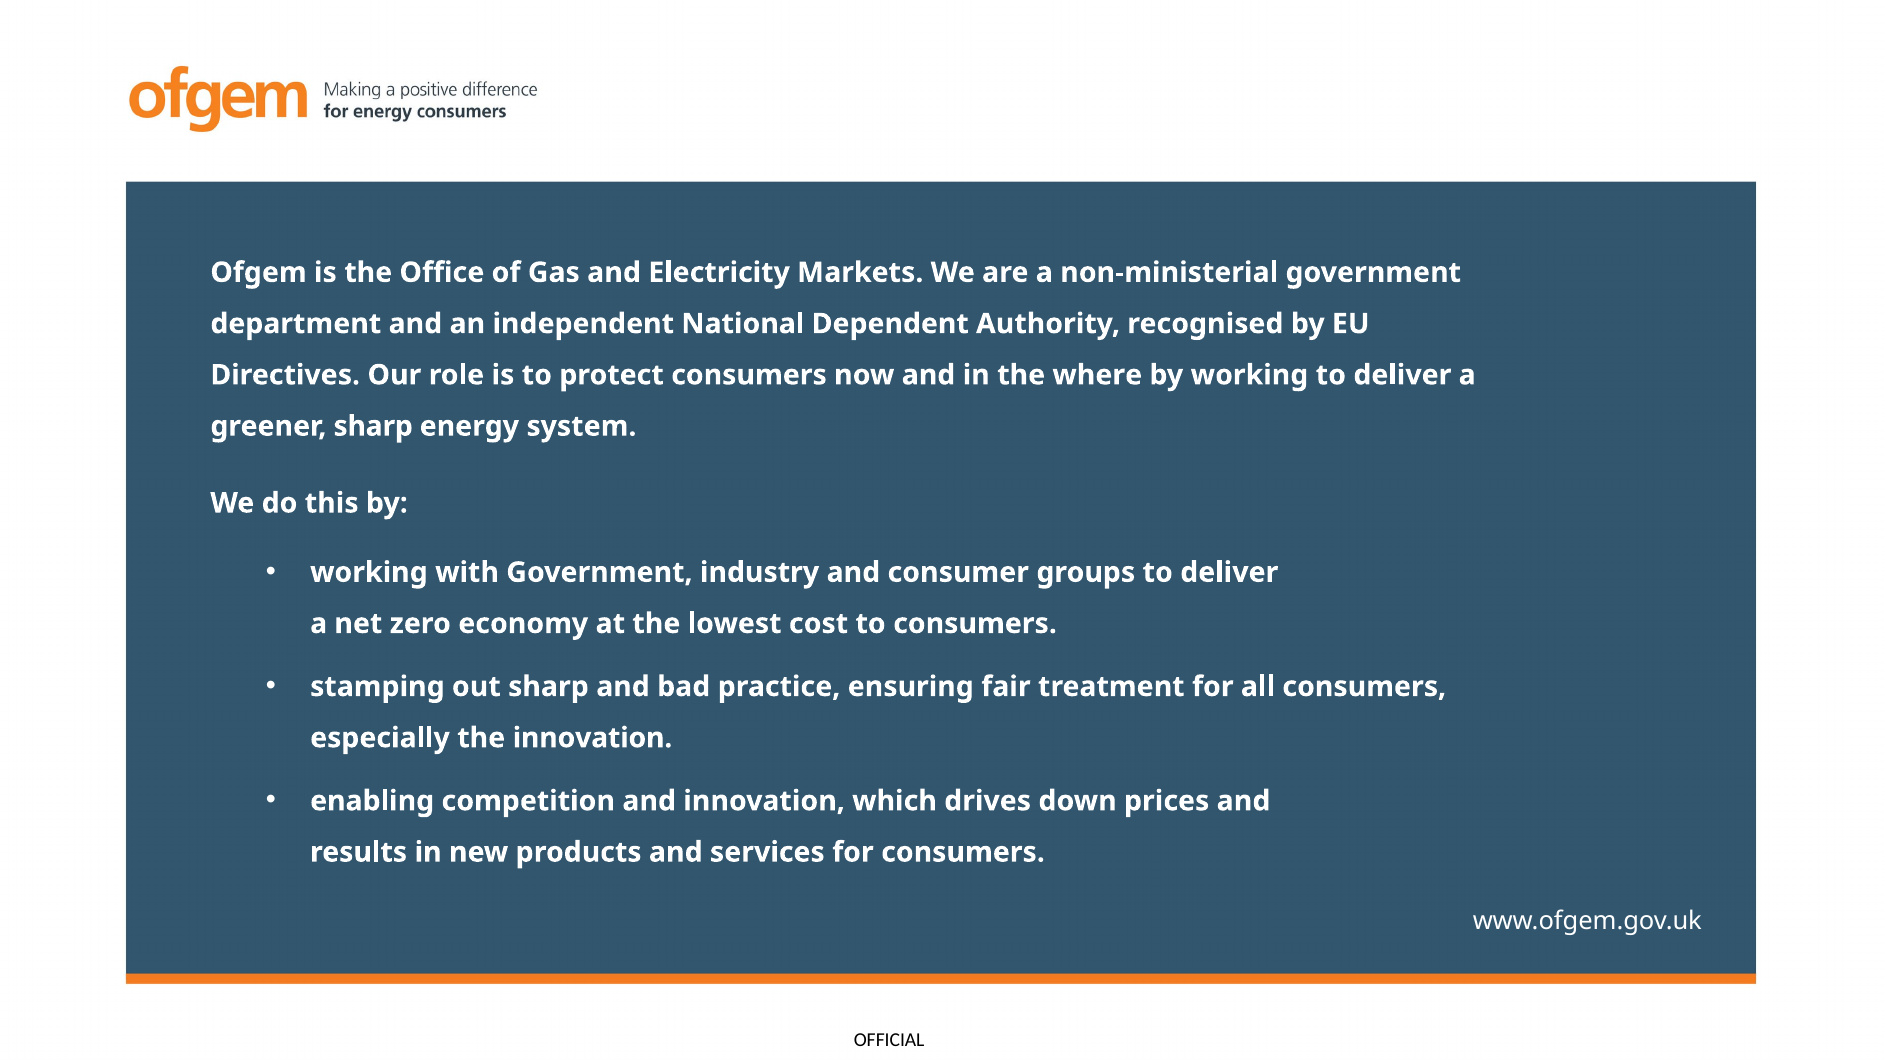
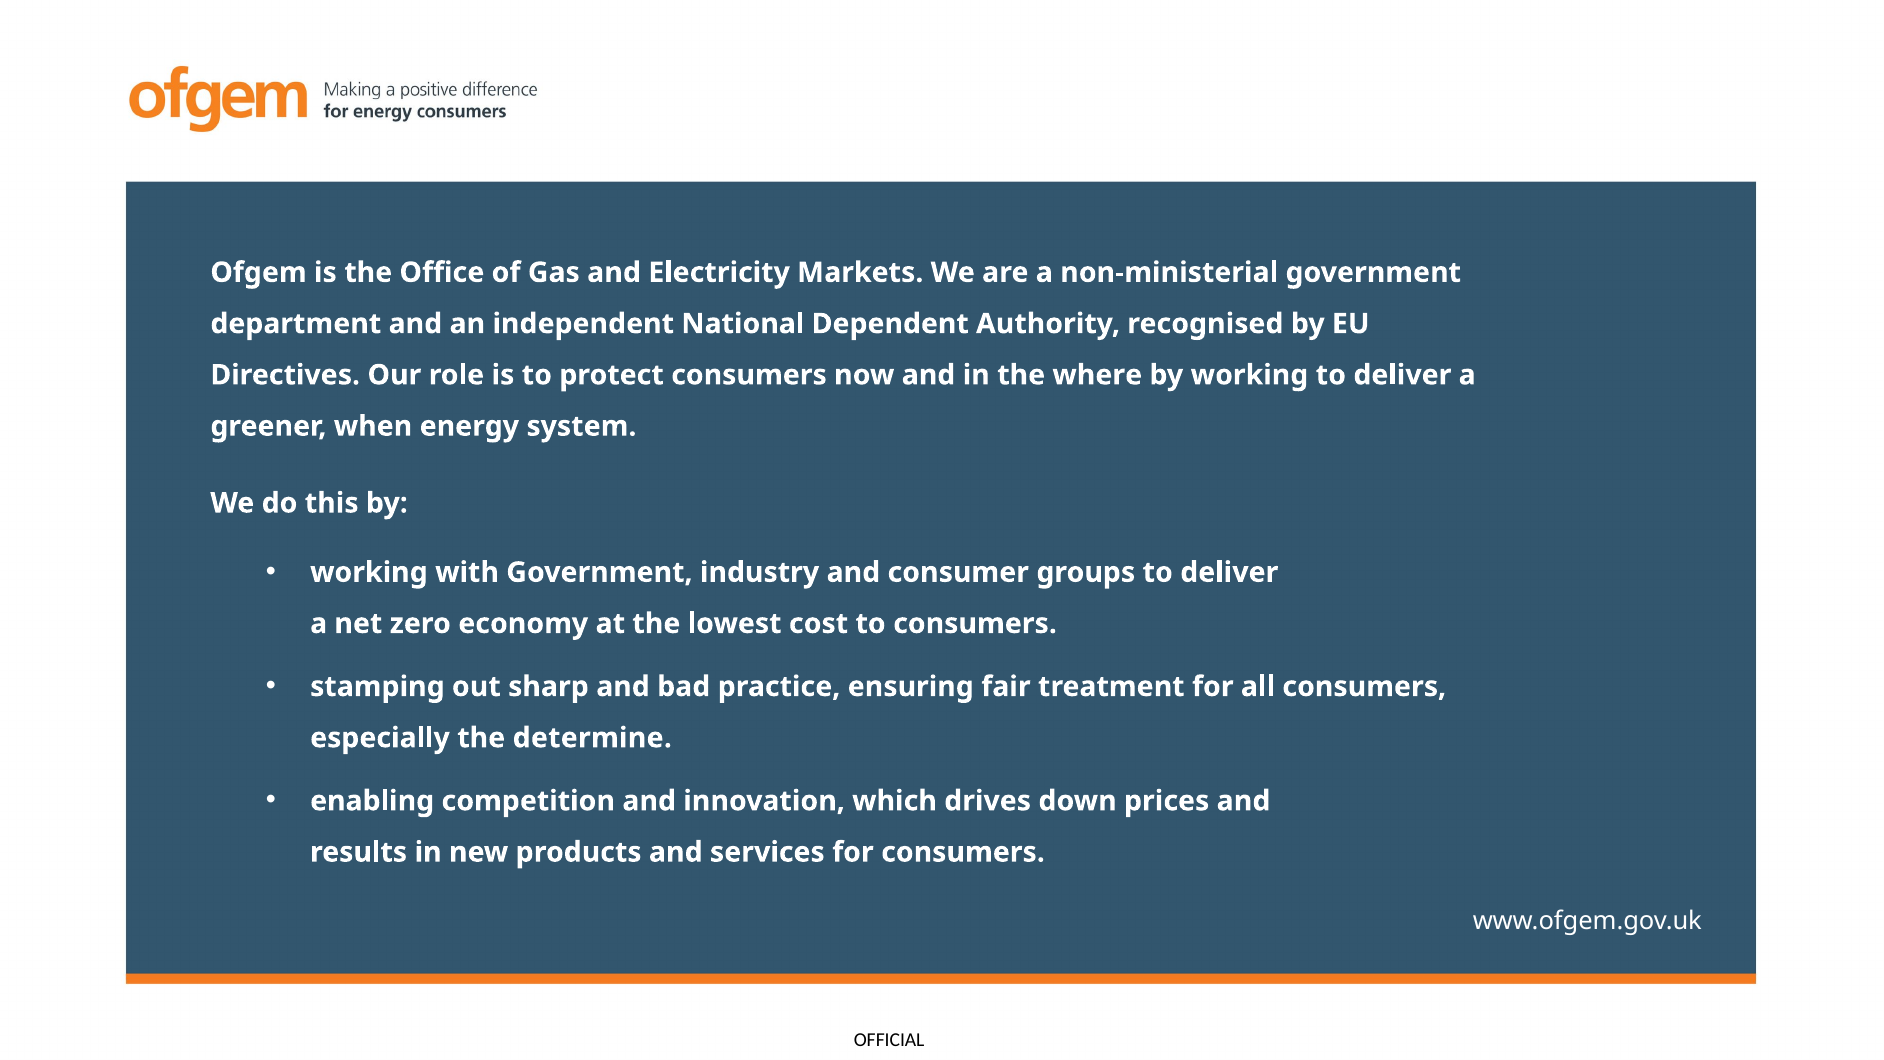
greener sharp: sharp -> when (373, 426)
the innovation: innovation -> determine (592, 738)
